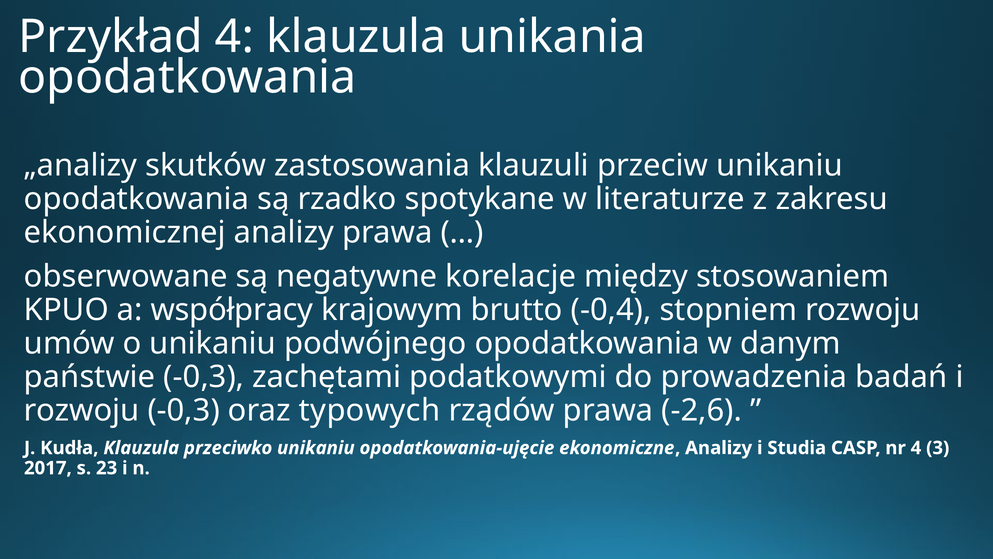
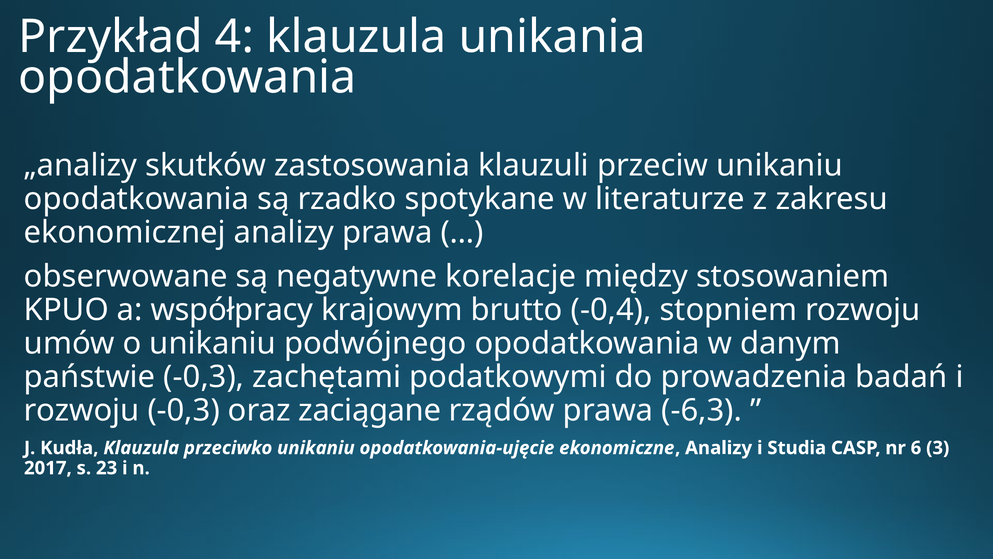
typowych: typowych -> zaciągane (370, 410)
-2,6: -2,6 -> -6,3 (702, 410)
nr 4: 4 -> 6 (916, 448)
